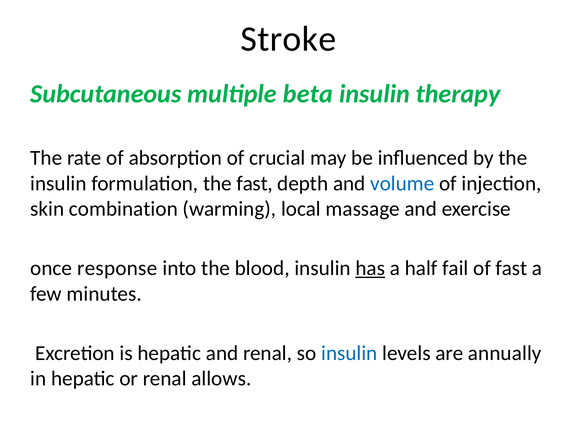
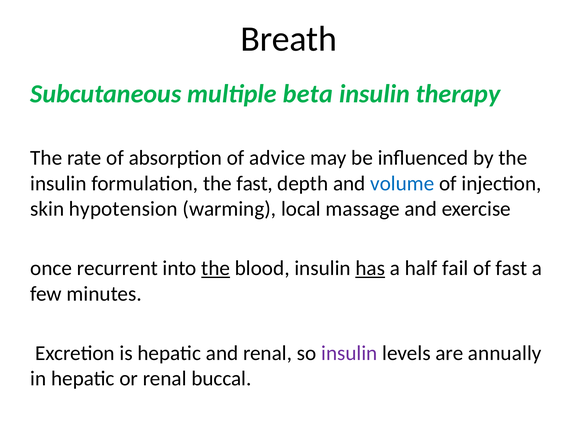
Stroke: Stroke -> Breath (289, 39)
crucial: crucial -> advice (277, 158)
combination: combination -> hypotension (123, 209)
response: response -> recurrent (117, 268)
the underline: none -> present (216, 268)
insulin colour: blue -> purple (349, 353)
allows: allows -> buccal (221, 379)
